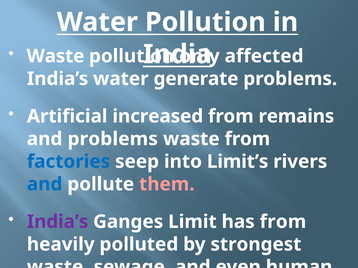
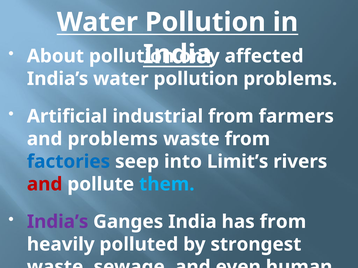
Waste: Waste -> About (55, 56)
India’s water generate: generate -> pollution (196, 79)
increased: increased -> industrial (158, 116)
from remains: remains -> farmers (296, 116)
and colour: blue -> red (45, 185)
them colour: pink -> light blue (167, 185)
Ganges Limit: Limit -> India (192, 222)
